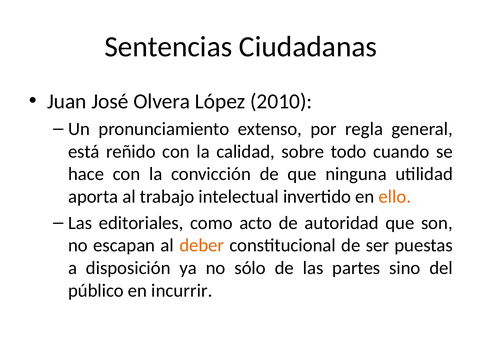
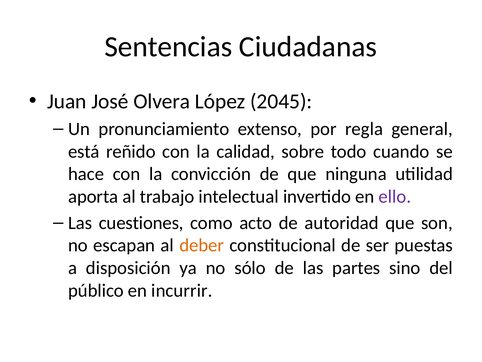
2010: 2010 -> 2045 (281, 101)
ello colour: orange -> purple (395, 196)
editoriales: editoriales -> cuestiones (141, 223)
